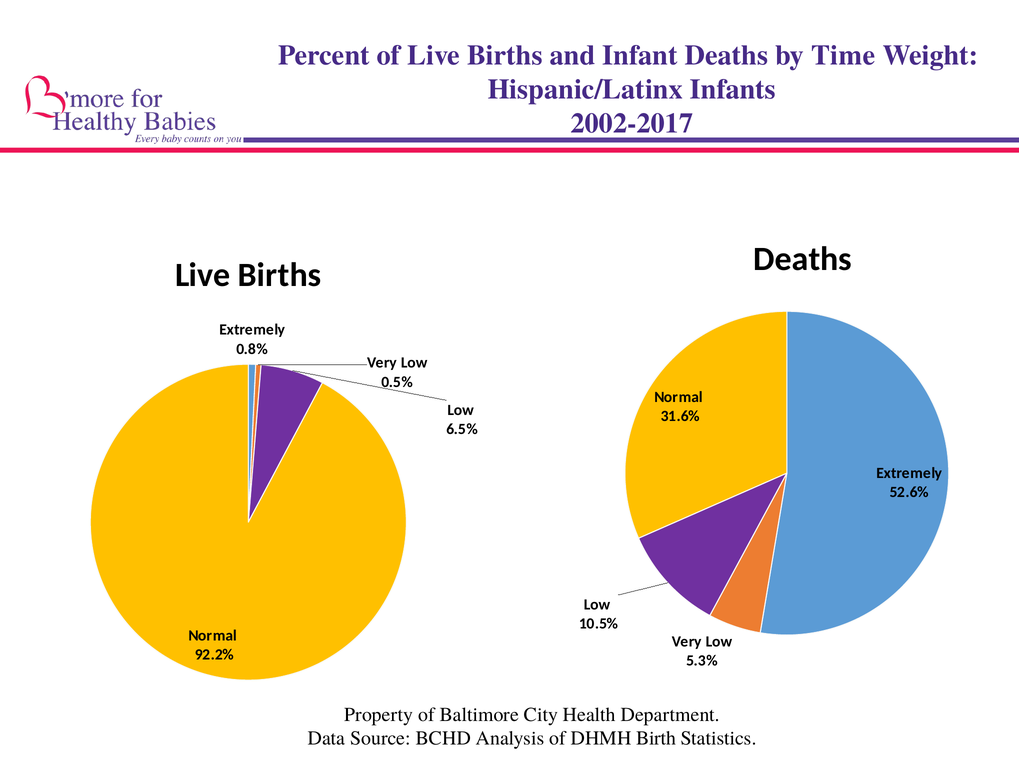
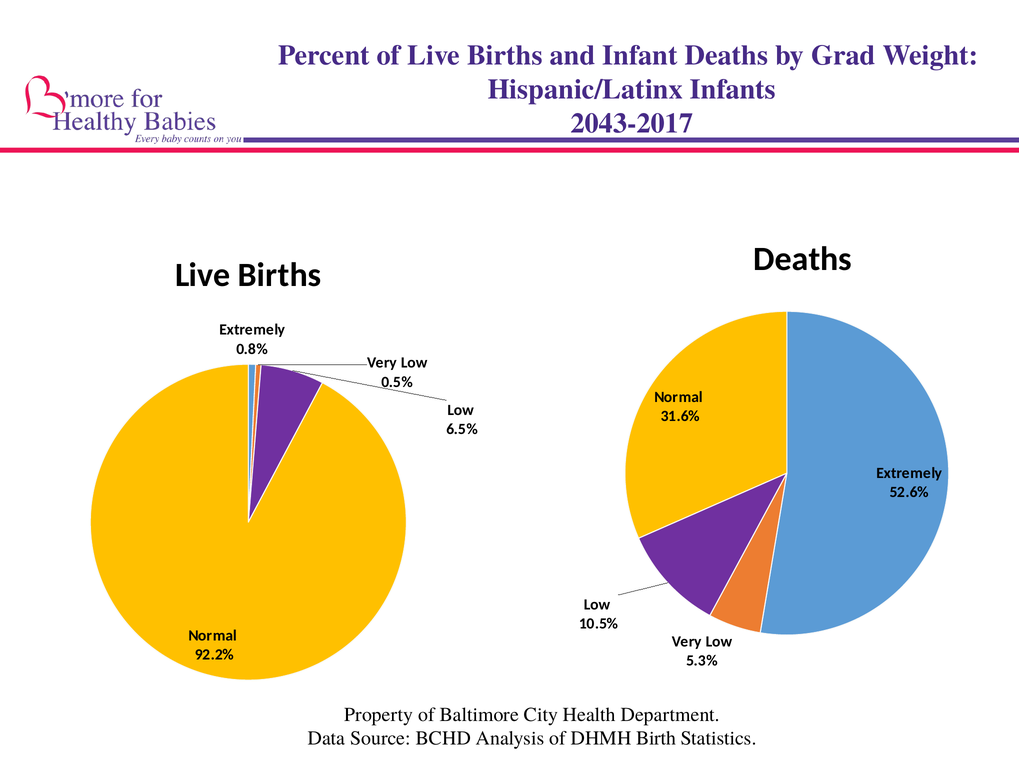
Time: Time -> Grad (843, 56)
2002-2017: 2002-2017 -> 2043-2017 (632, 124)
